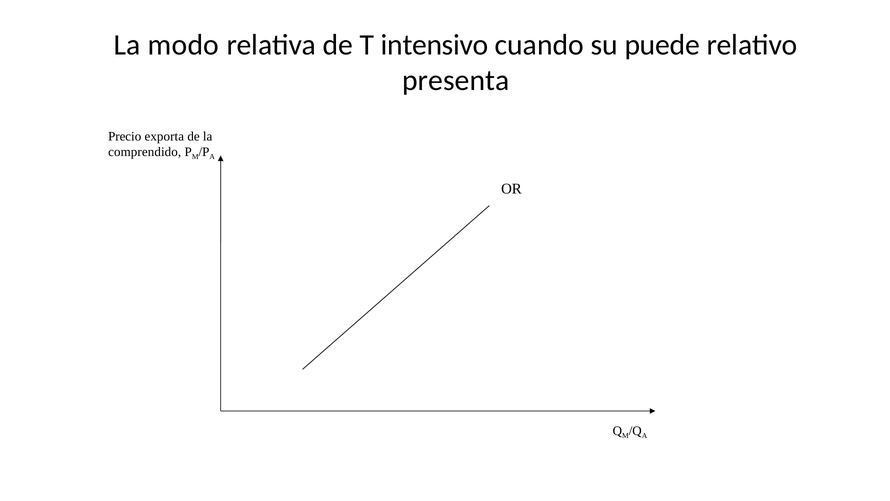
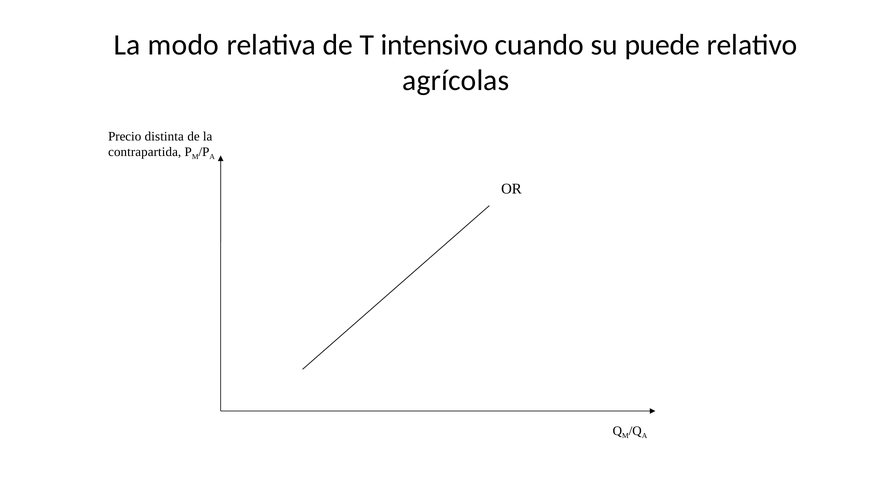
presenta: presenta -> agrícolas (456, 81)
exporta: exporta -> distinta (164, 136)
comprendido: comprendido -> contrapartida (145, 152)
